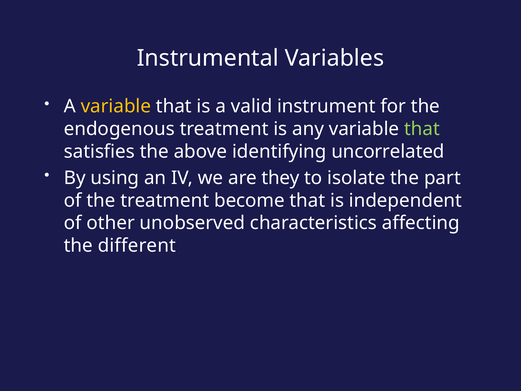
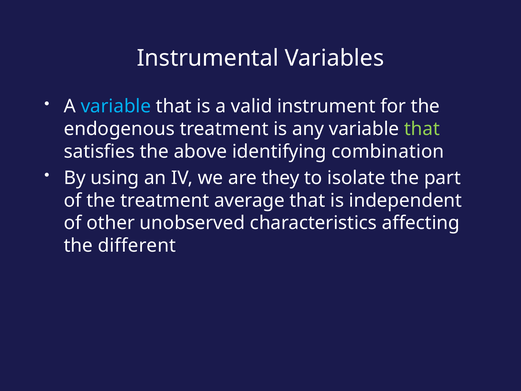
variable colour: yellow -> light blue (116, 106)
uncorrelated: uncorrelated -> combination (388, 152)
become: become -> average (249, 200)
